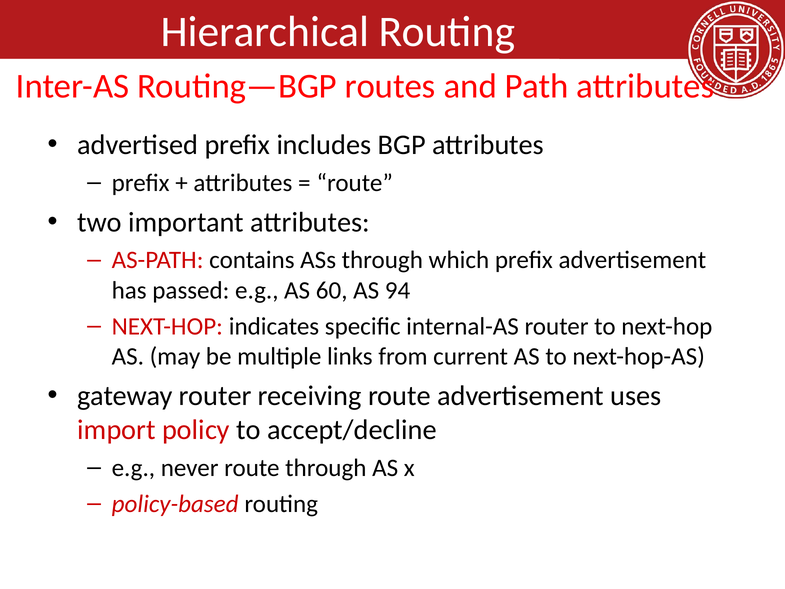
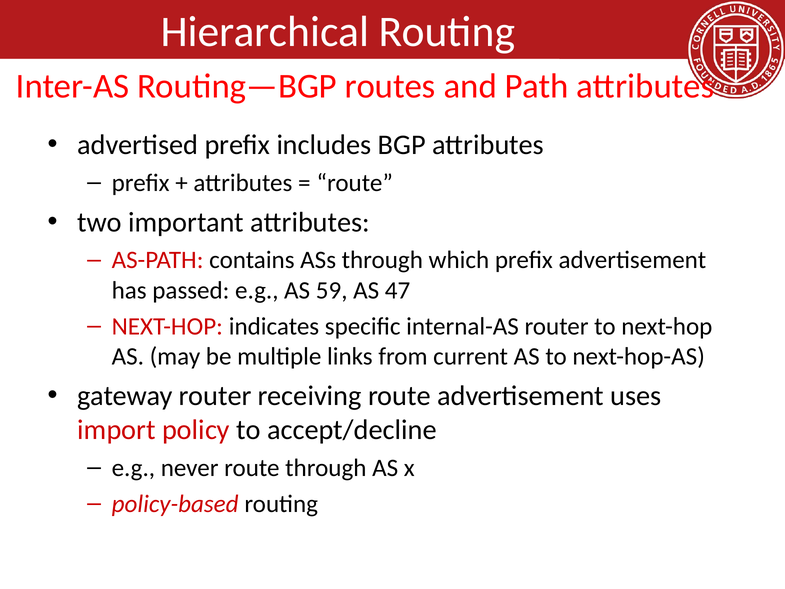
60: 60 -> 59 (332, 290)
94: 94 -> 47 (398, 290)
